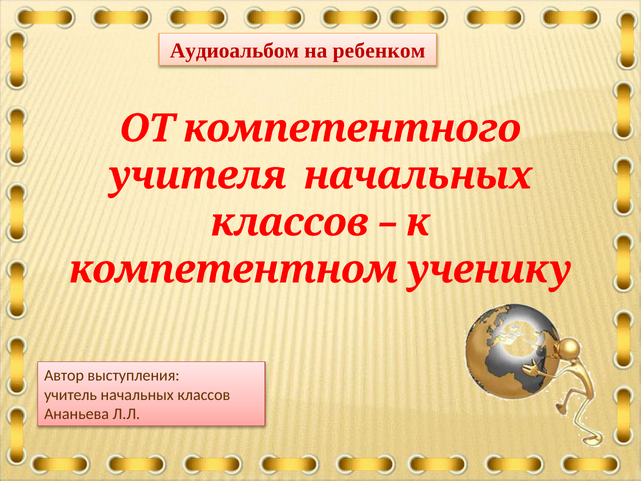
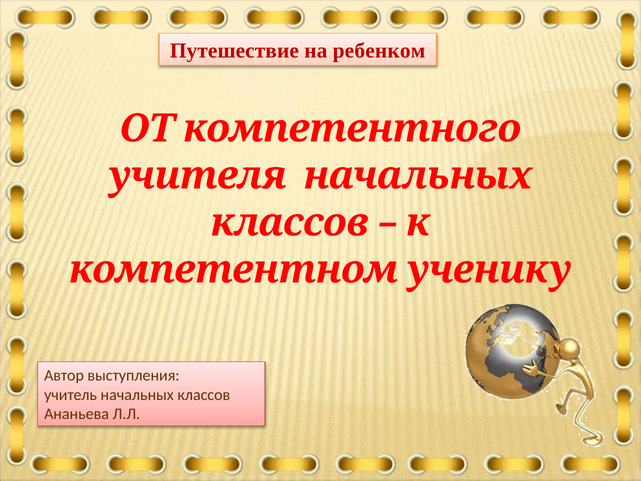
Аудиоальбом: Аудиоальбом -> Путешествие (234, 51)
